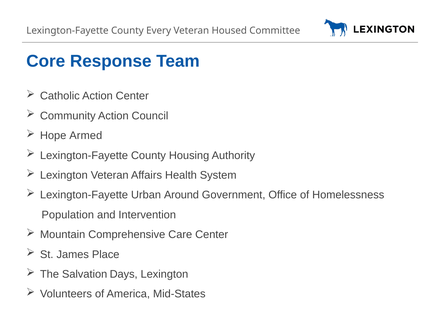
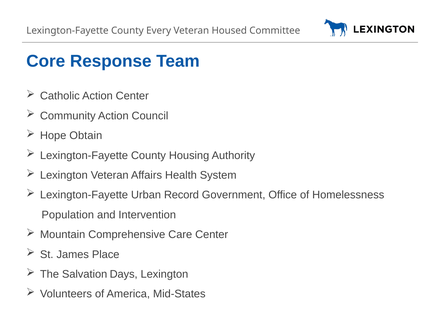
Armed: Armed -> Obtain (86, 136)
Around: Around -> Record (181, 195)
